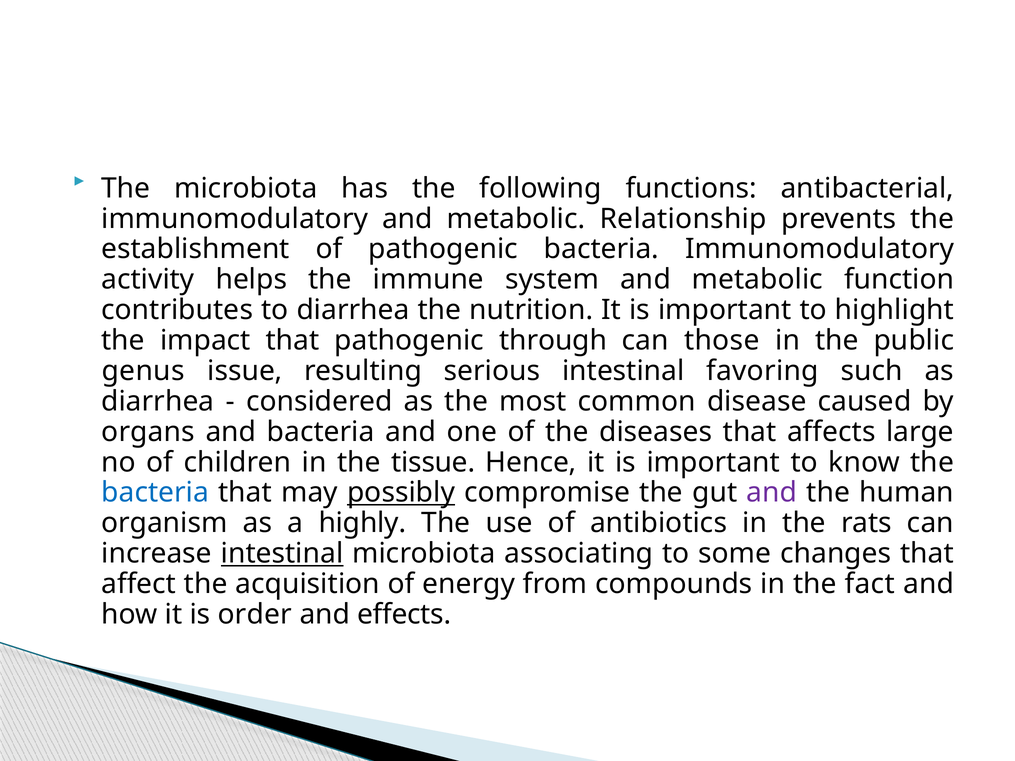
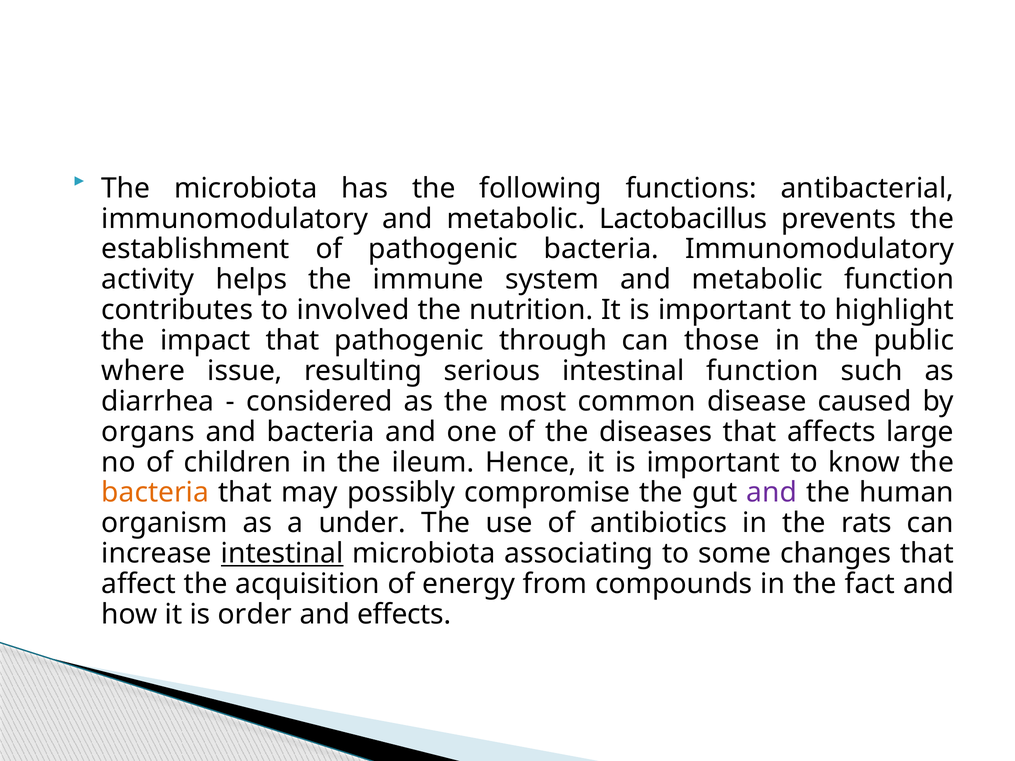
Relationship: Relationship -> Lactobacillus (683, 219)
to diarrhea: diarrhea -> involved (353, 310)
genus: genus -> where (143, 371)
intestinal favoring: favoring -> function (763, 371)
tissue: tissue -> ileum (433, 462)
bacteria colour: blue -> orange (155, 493)
possibly underline: present -> none (401, 493)
highly: highly -> under (362, 523)
